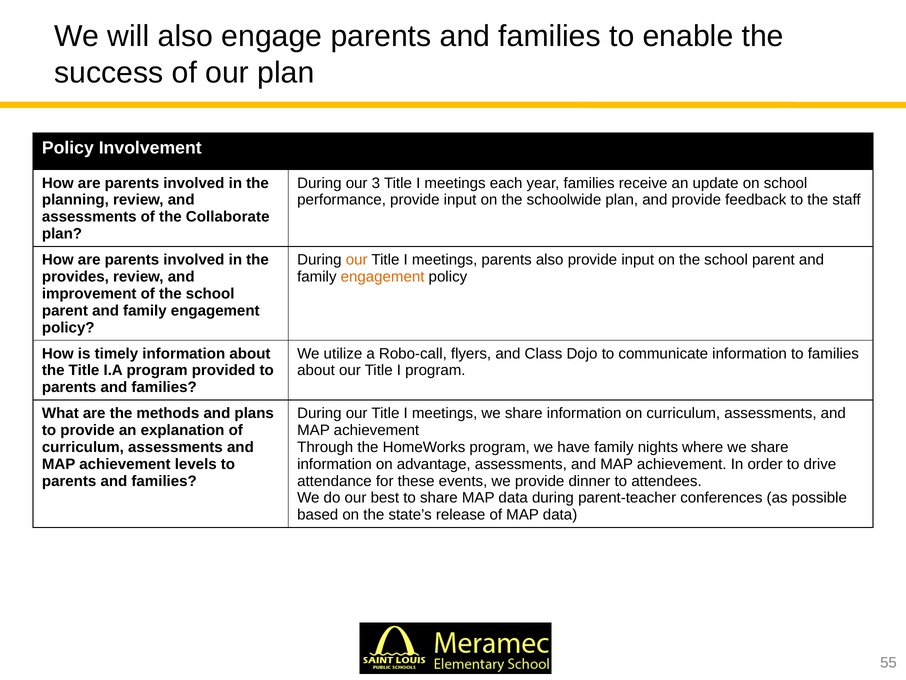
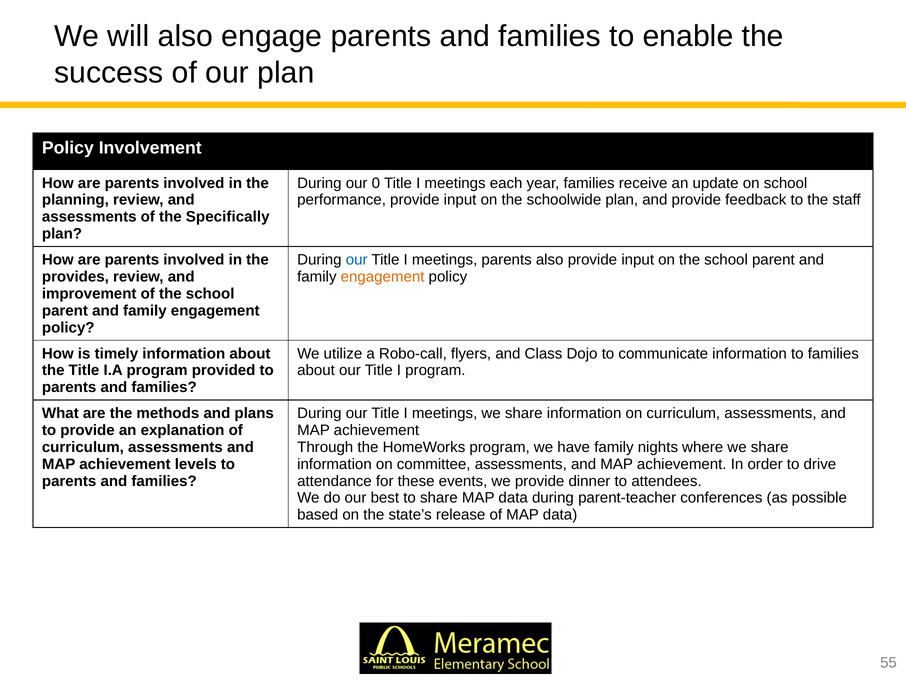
3: 3 -> 0 (376, 183)
Collaborate: Collaborate -> Specifically (228, 217)
our colour: orange -> blue (357, 260)
advantage: advantage -> committee (434, 464)
